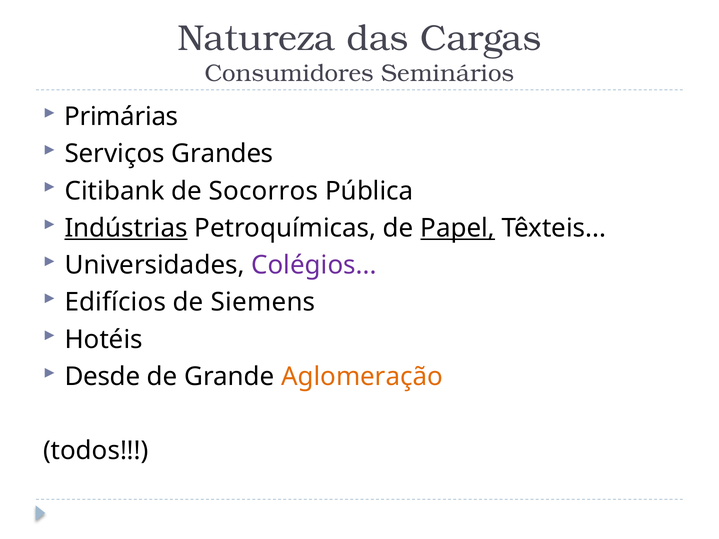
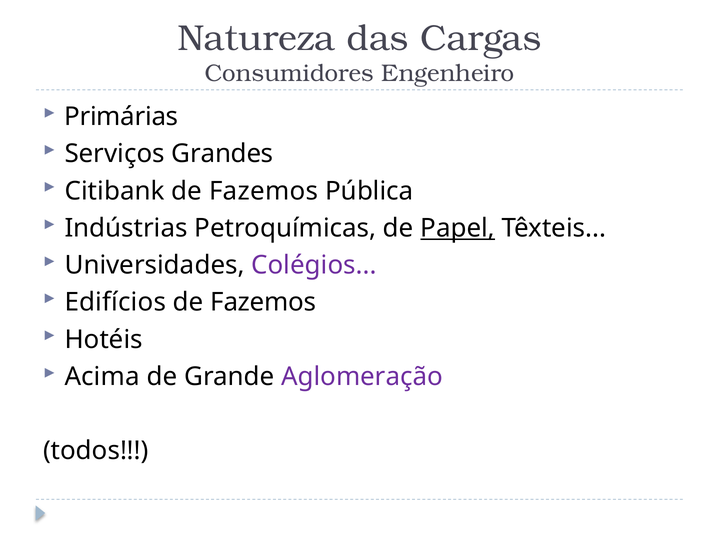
Seminários: Seminários -> Engenheiro (448, 74)
Socorros: Socorros -> Fazemos (264, 191)
Indústrias underline: present -> none (126, 228)
Siemens: Siemens -> Fazemos (263, 303)
Desde: Desde -> Acima (102, 377)
Aglomeração colour: orange -> purple (362, 377)
